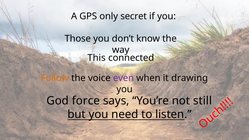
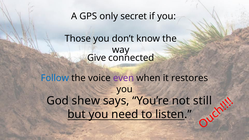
This: This -> Give (97, 58)
Follow colour: orange -> blue (55, 78)
drawing: drawing -> restores (190, 78)
force: force -> shew (86, 101)
